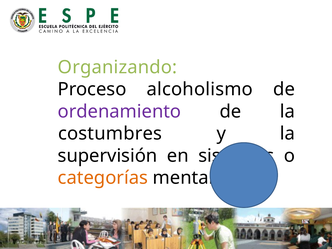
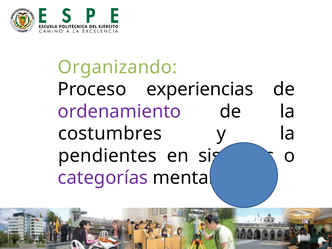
alcoholismo: alcoholismo -> experiencias (200, 89)
supervisión: supervisión -> pendientes (107, 156)
categorías colour: orange -> purple (103, 178)
